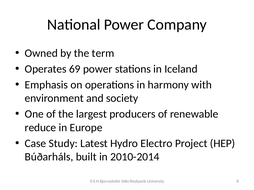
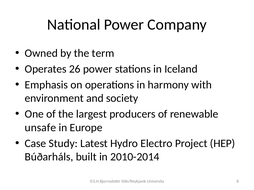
69: 69 -> 26 (75, 69)
reduce: reduce -> unsafe (40, 128)
